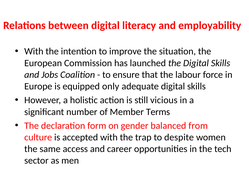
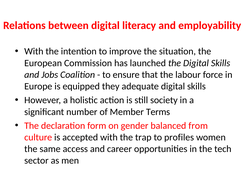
only: only -> they (111, 86)
vicious: vicious -> society (164, 100)
despite: despite -> profiles (179, 137)
